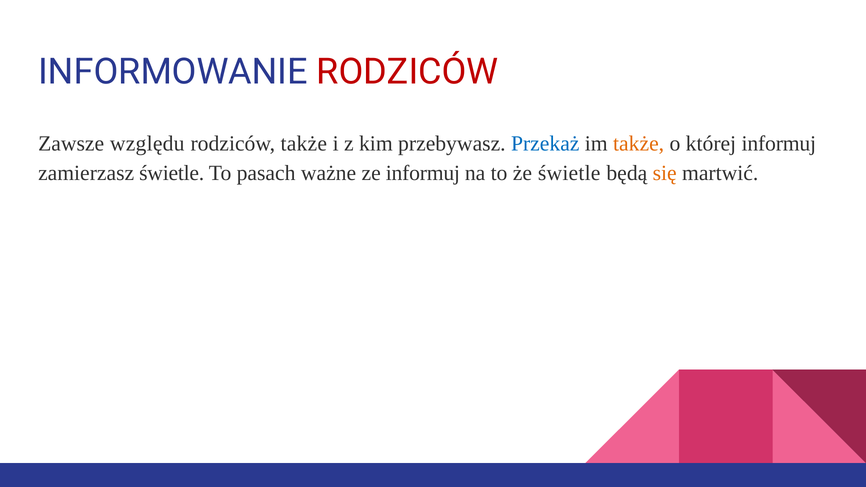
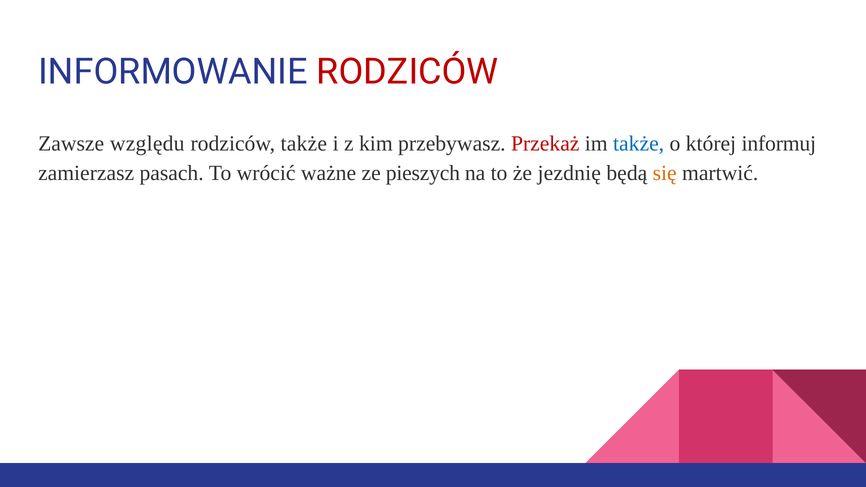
Przekaż colour: blue -> red (545, 144)
także colour: orange -> blue (639, 144)
zamierzasz świetle: świetle -> pasach (172, 173)
pasach: pasach -> wrócić (266, 173)
ze informuj: informuj -> pieszych (423, 173)
że świetle: świetle -> jezdnię (569, 173)
